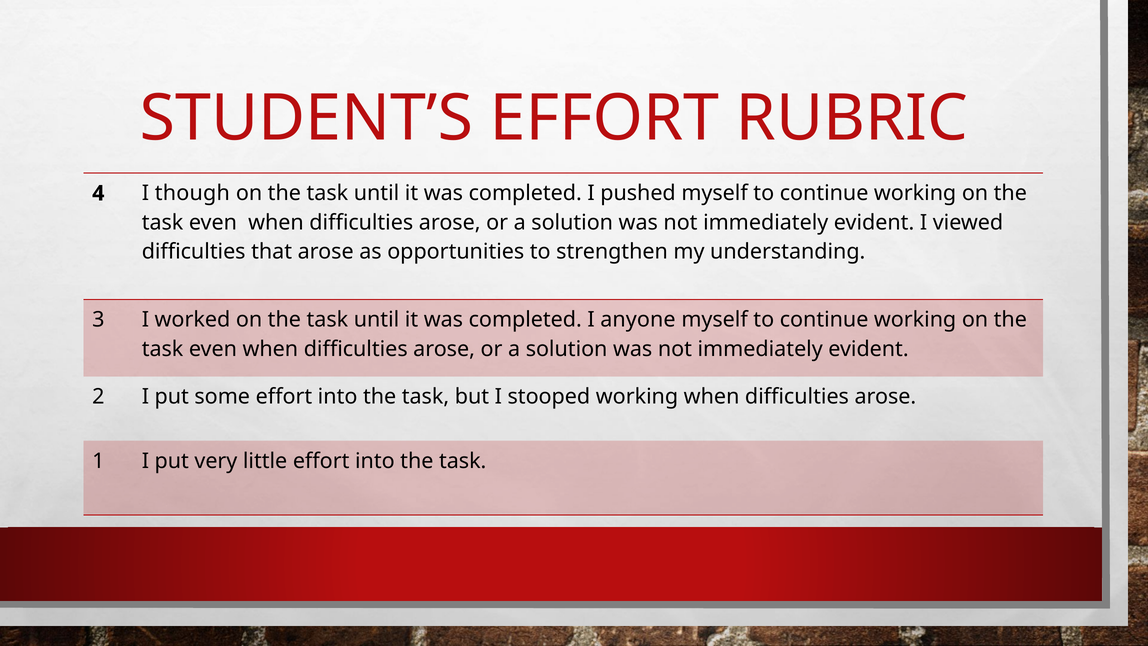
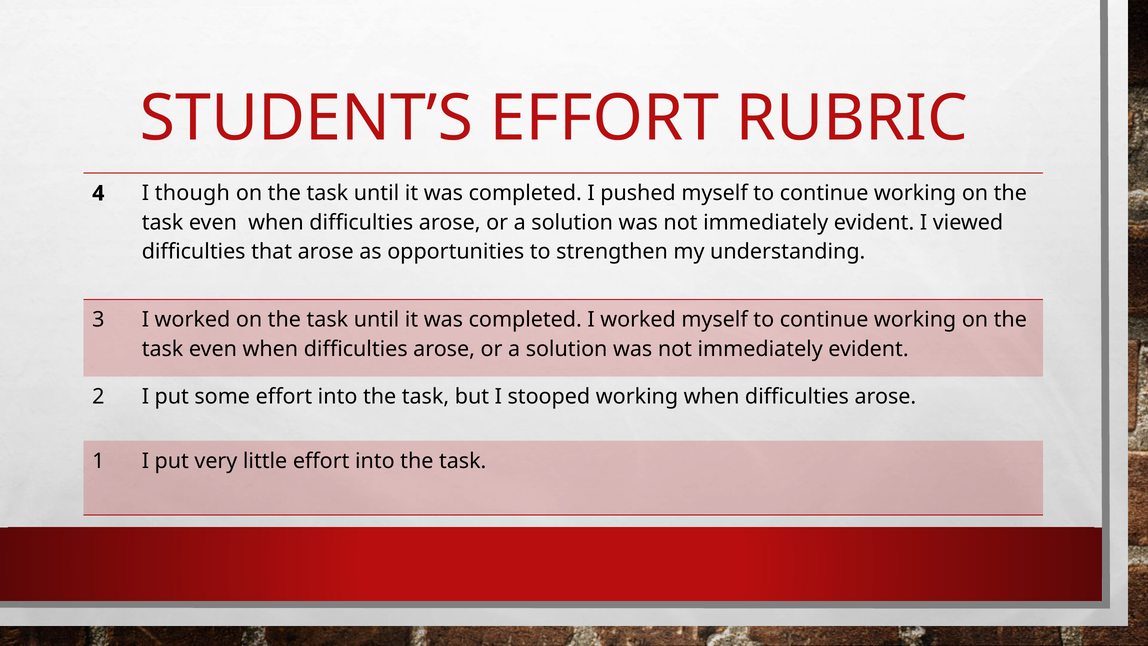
completed I anyone: anyone -> worked (638, 320)
